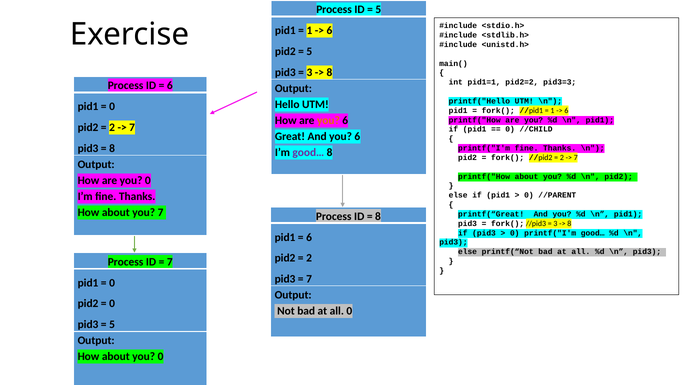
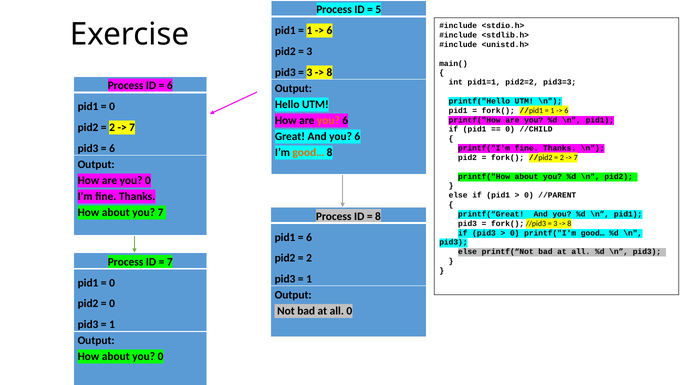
5: 5 -> 3 (309, 52)
8: 8 -> 6 (112, 149)
good… colour: purple -> orange (308, 153)
7: 7 -> 1 (309, 279)
5: 5 -> 1 (112, 325)
